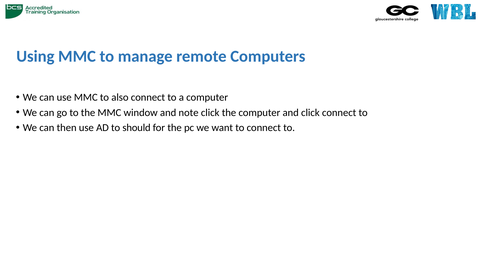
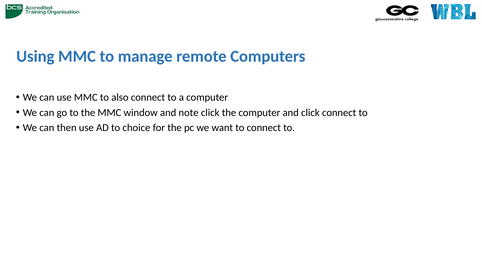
should: should -> choice (136, 128)
